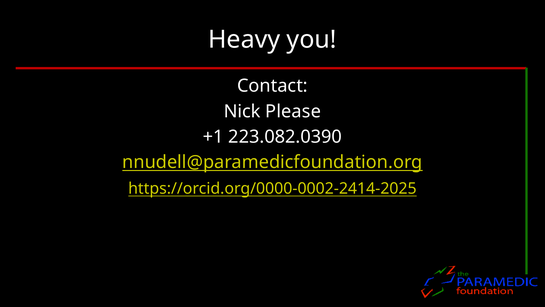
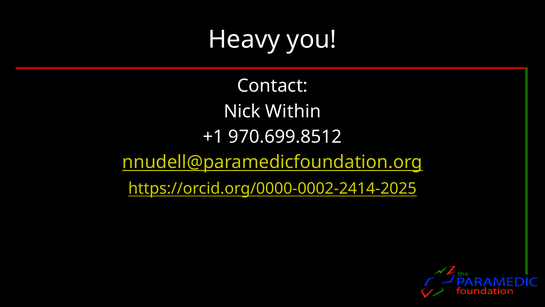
Please: Please -> Within (293, 111)
223.082.0390: 223.082.0390 -> 970.699.8512 (285, 137)
